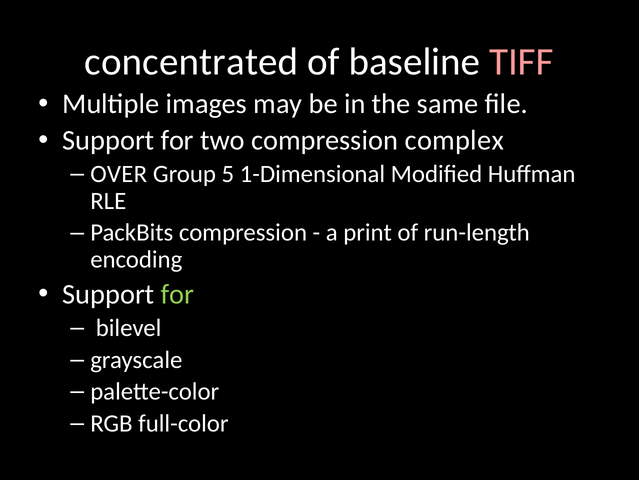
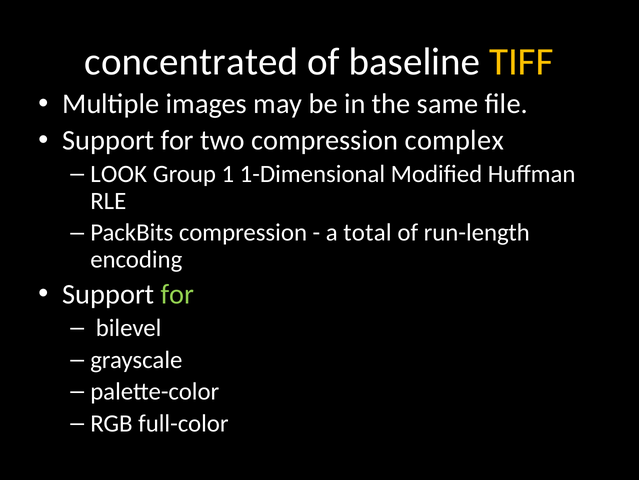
TIFF colour: pink -> yellow (521, 62)
OVER: OVER -> LOOK (119, 174)
5: 5 -> 1 (228, 174)
print: print -> total (367, 232)
